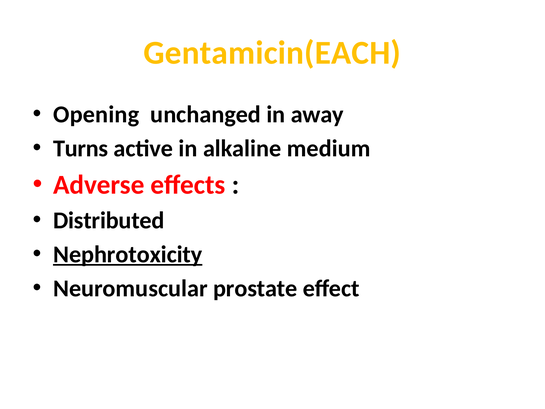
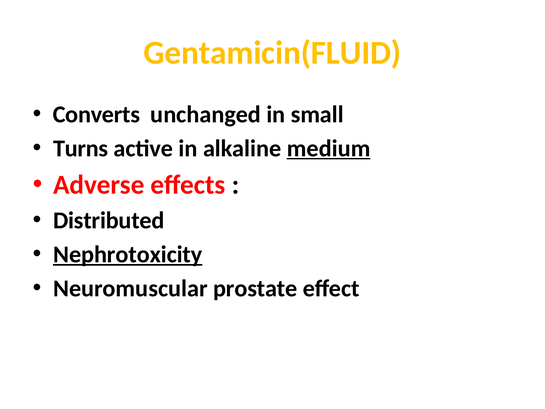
Gentamicin(EACH: Gentamicin(EACH -> Gentamicin(FLUID (272, 53)
Opening: Opening -> Converts (96, 114)
away: away -> small (317, 114)
medium underline: none -> present (329, 148)
